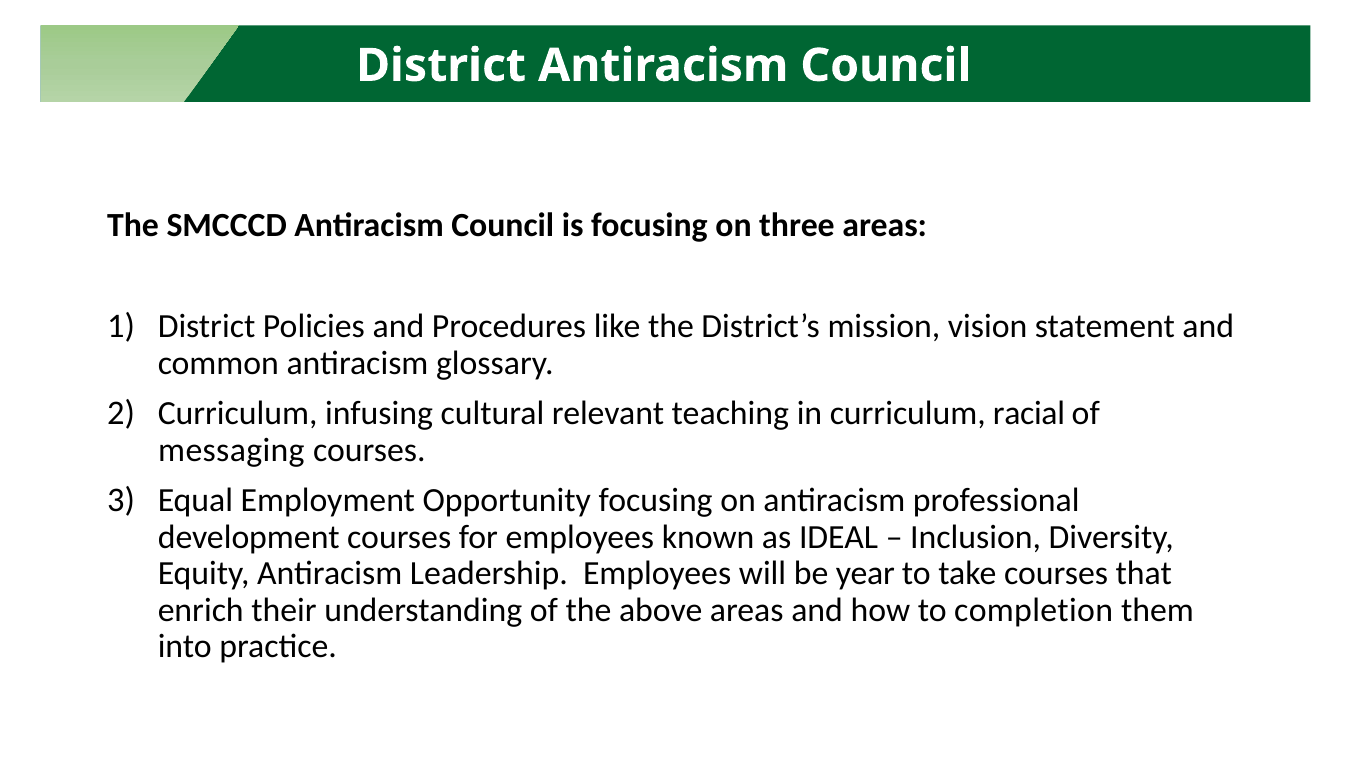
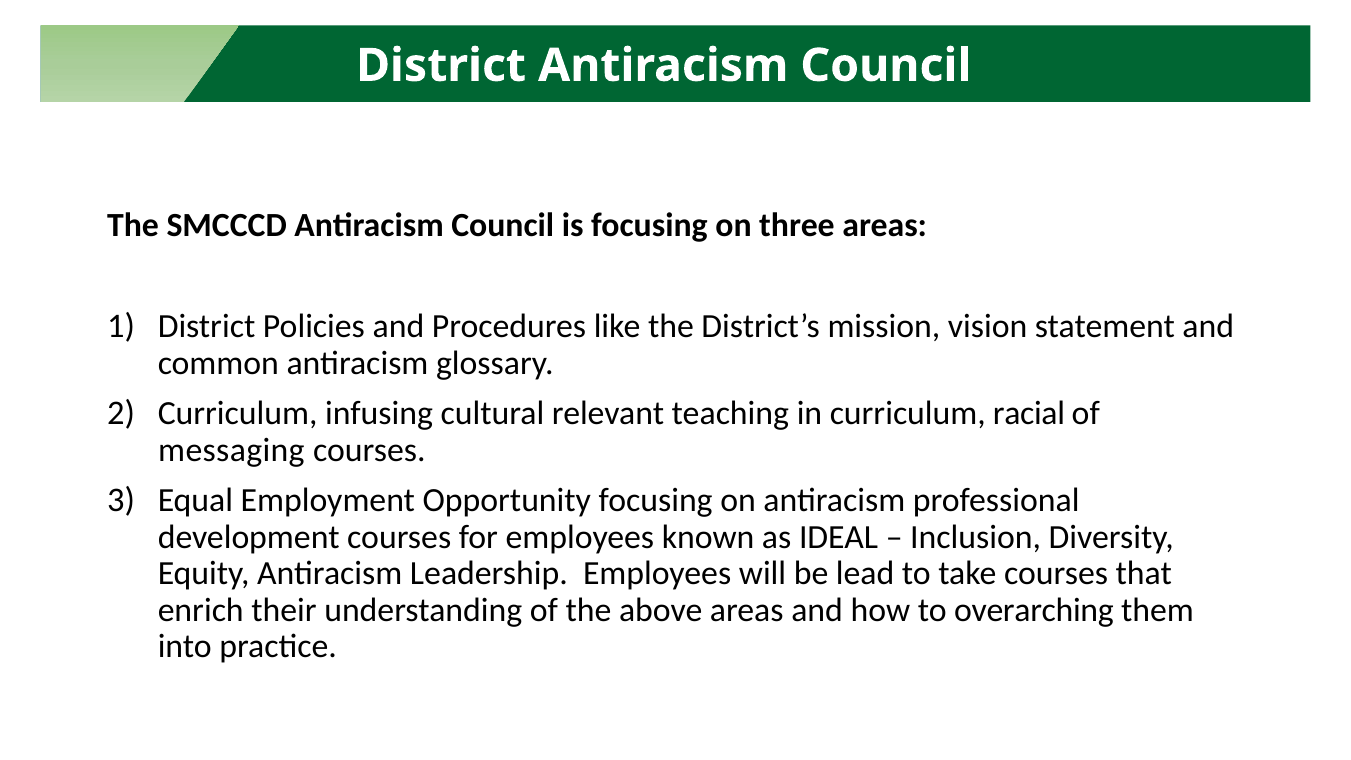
year: year -> lead (865, 573)
completion: completion -> overarching (1034, 610)
